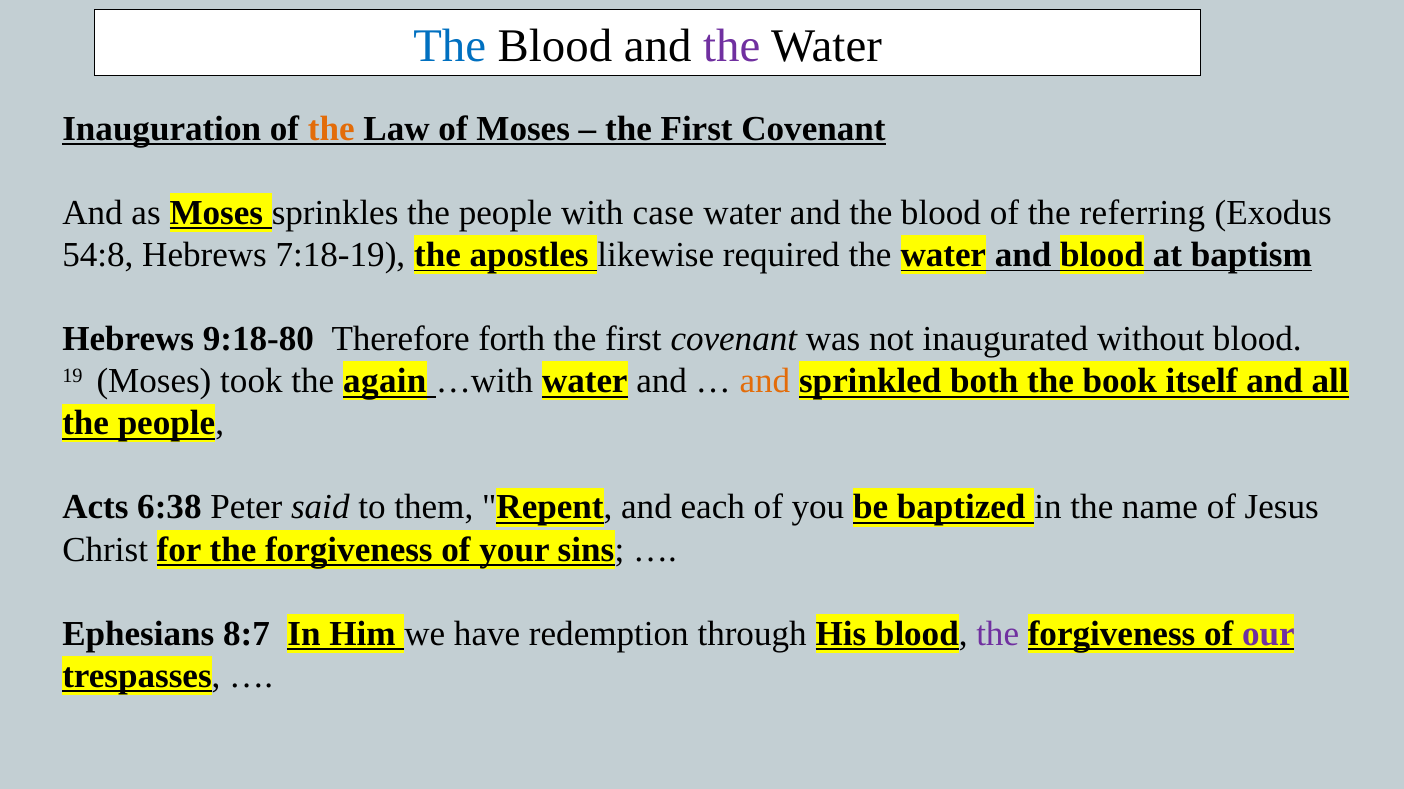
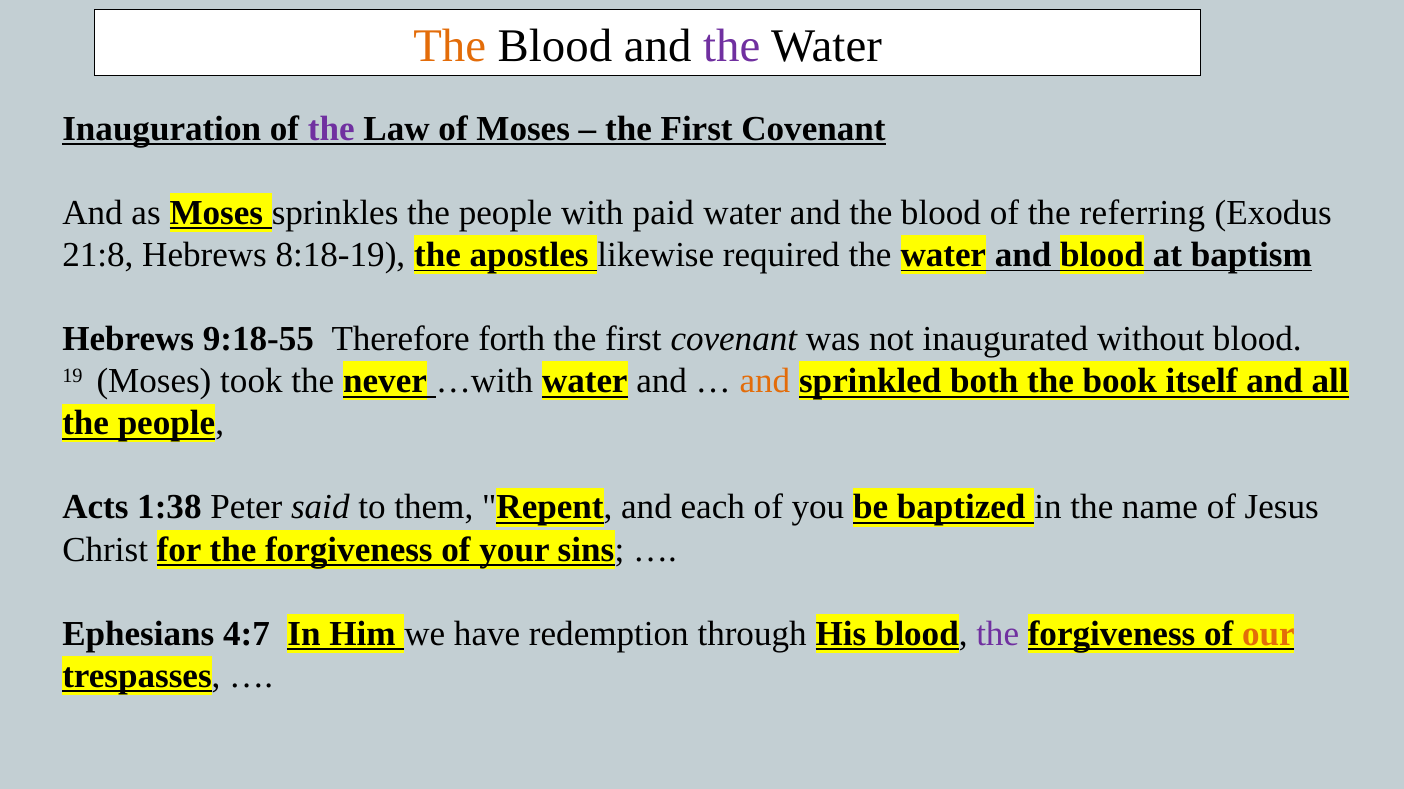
The colour: blue -> orange (450, 46)
the colour: orange -> purple (331, 129)
case: case -> paid (663, 213)
54:8: 54:8 -> 21:8 (98, 255)
7:18-19: 7:18-19 -> 8:18-19 (340, 255)
9:18-80: 9:18-80 -> 9:18-55 (258, 339)
again: again -> never (385, 382)
6:38: 6:38 -> 1:38 (169, 508)
8:7: 8:7 -> 4:7 (247, 634)
our colour: purple -> orange (1268, 634)
